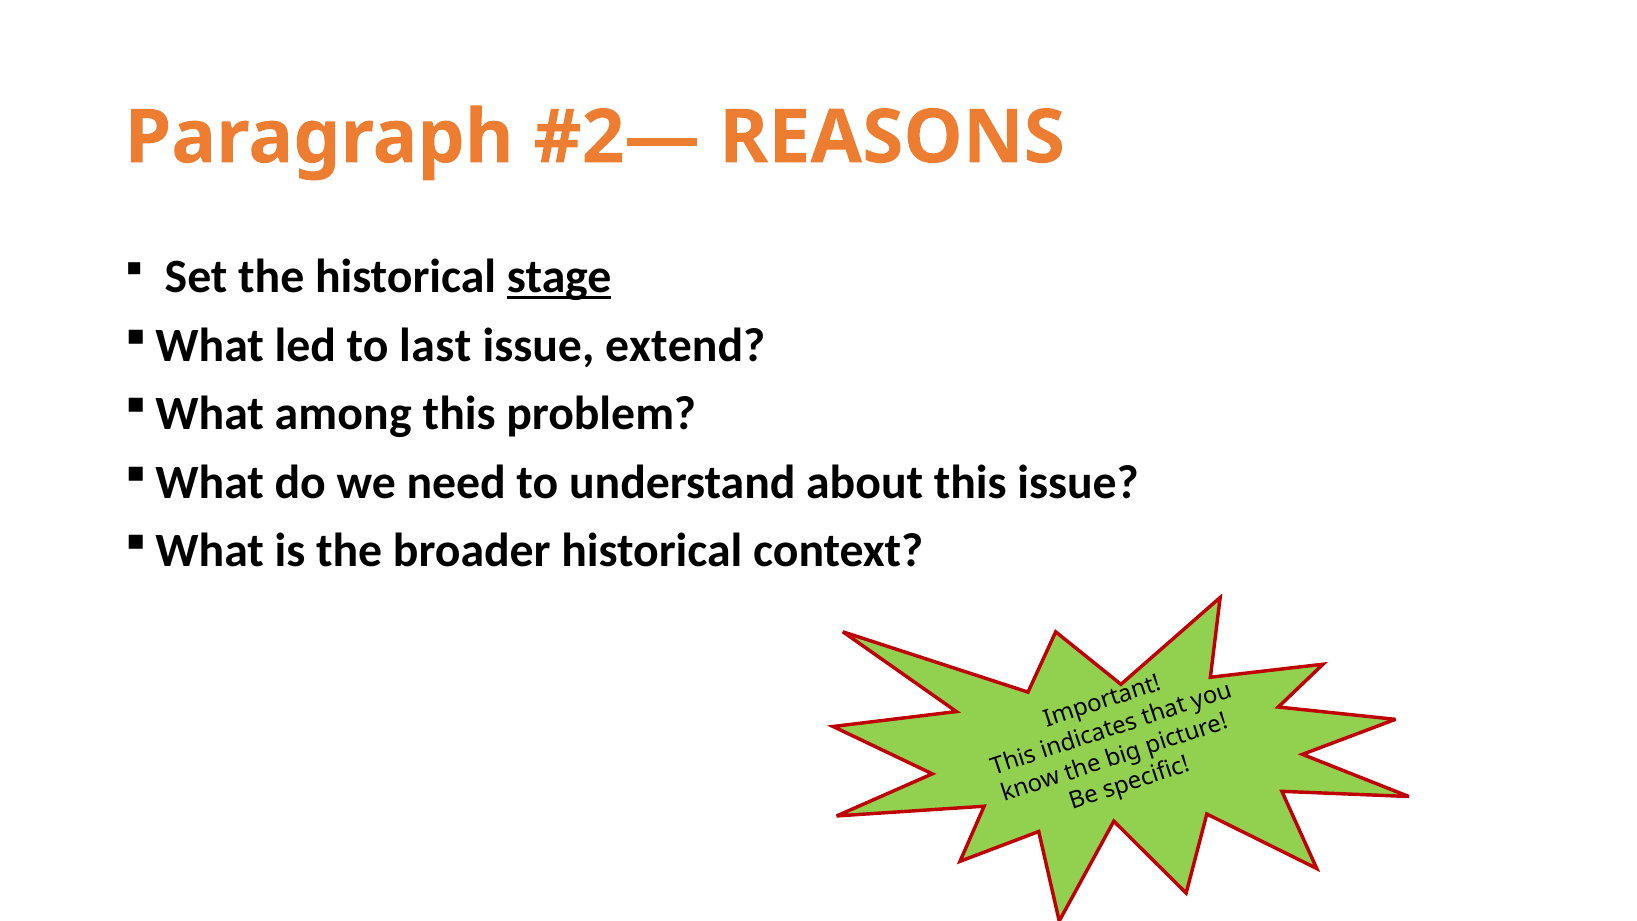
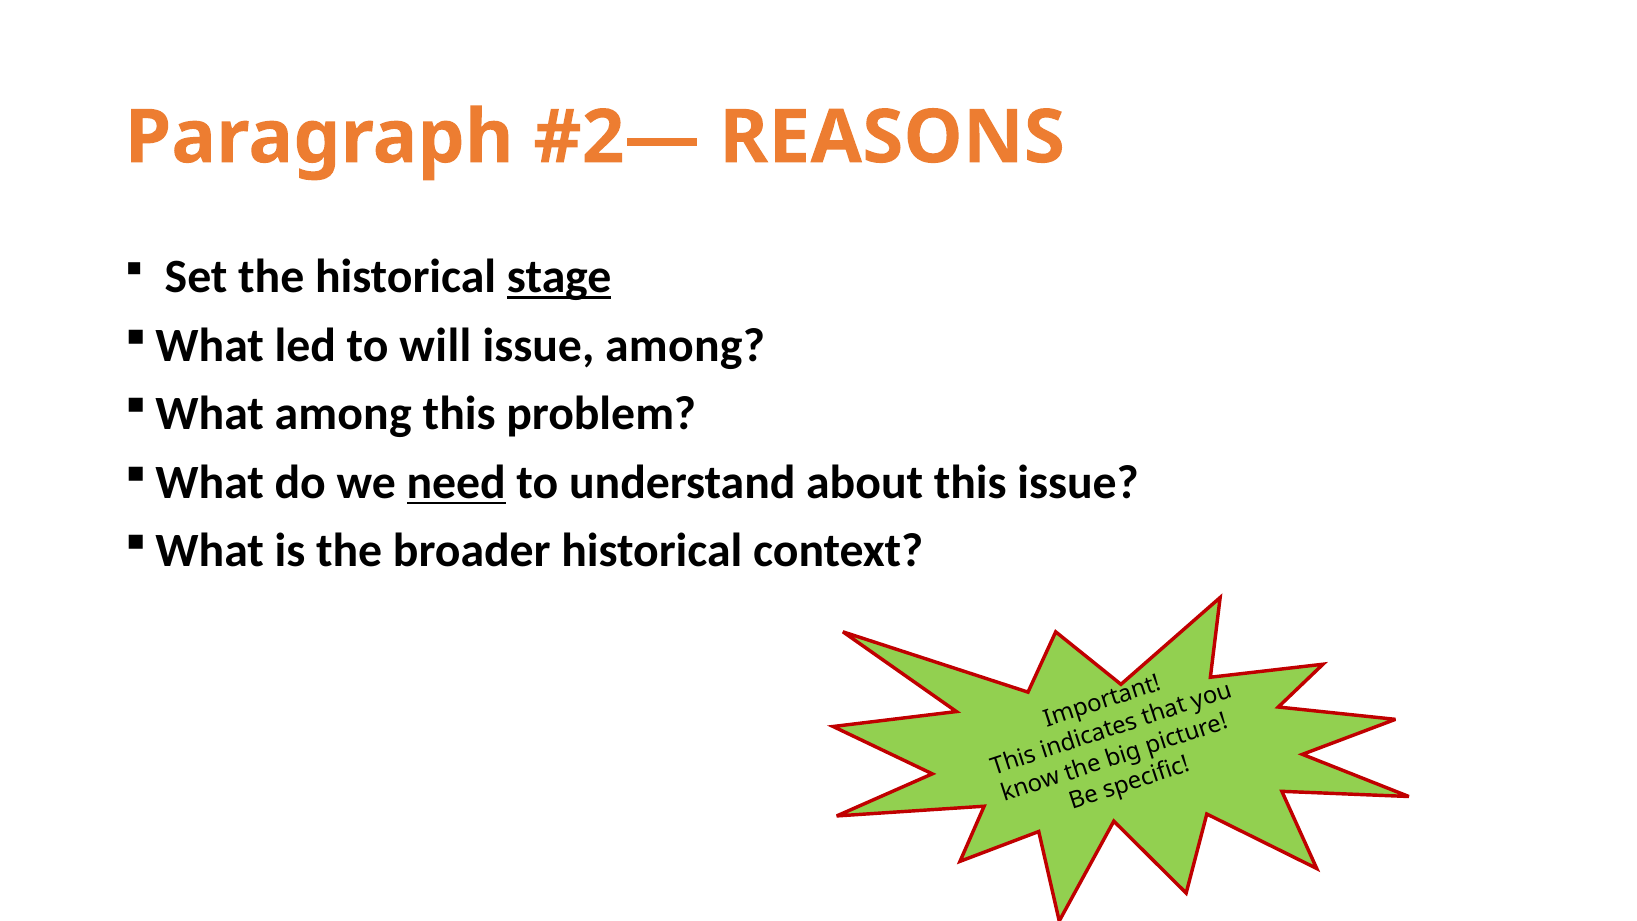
last: last -> will (435, 345)
issue extend: extend -> among (685, 345)
need underline: none -> present (456, 482)
